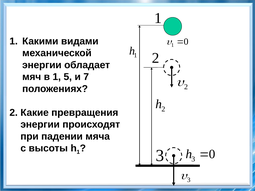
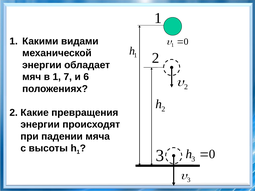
5: 5 -> 7 (68, 77)
7: 7 -> 6 (86, 77)
